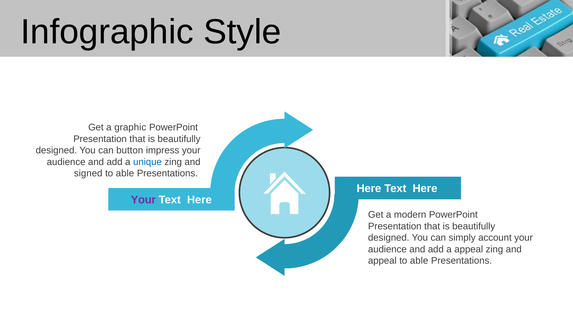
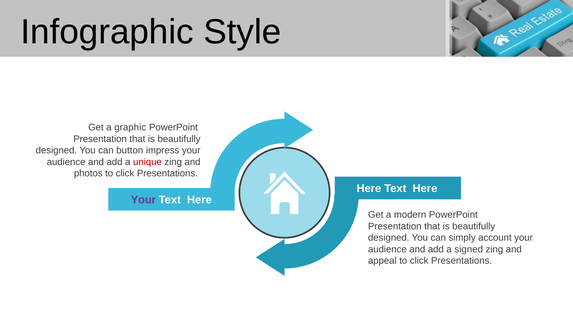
unique colour: blue -> red (147, 162)
signed: signed -> photos (88, 173)
able: able -> click (125, 173)
a appeal: appeal -> signed (469, 249)
appeal to able: able -> click (419, 261)
